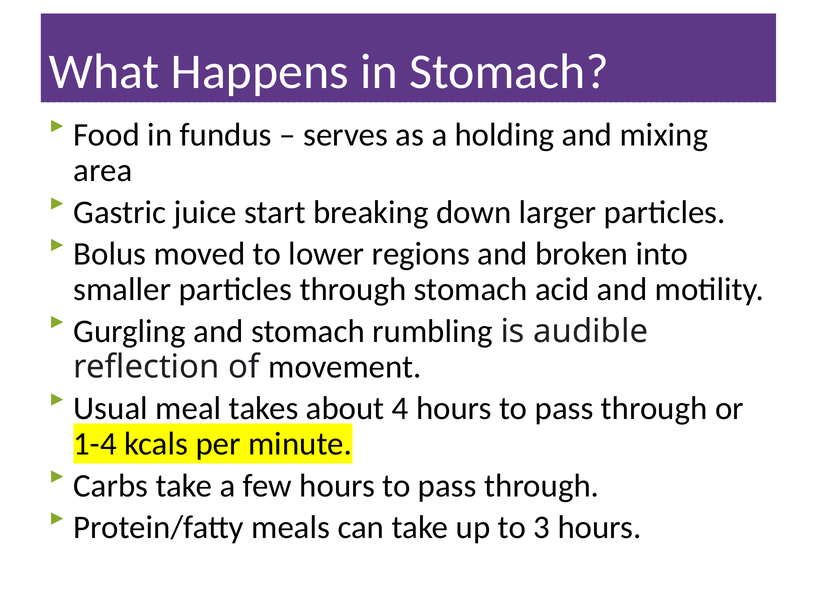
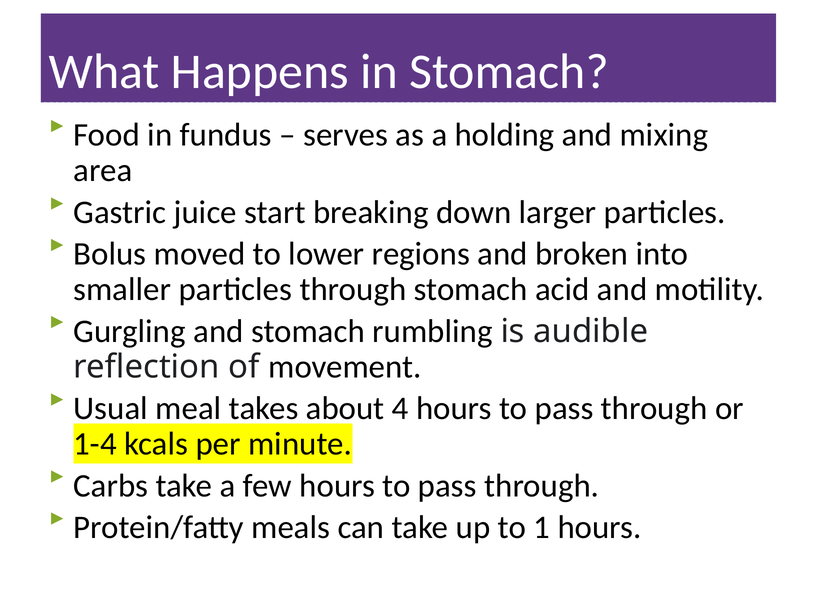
3: 3 -> 1 (542, 527)
